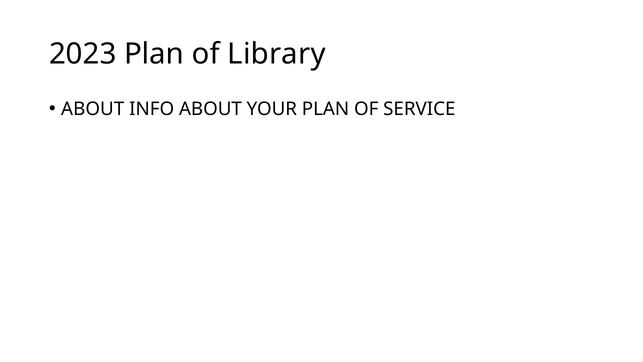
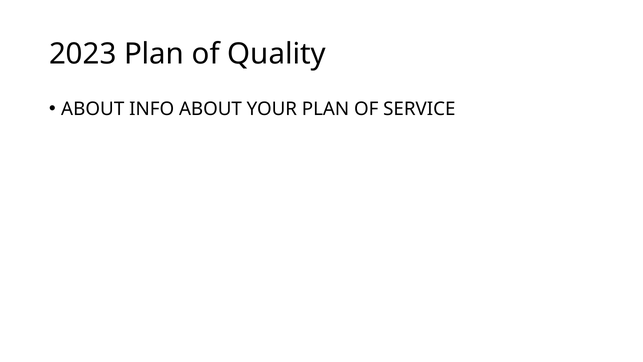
Library: Library -> Quality (277, 54)
